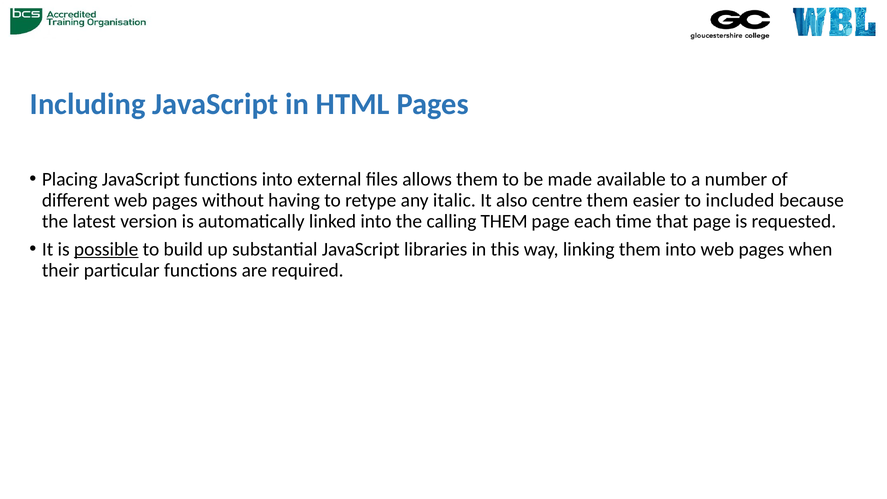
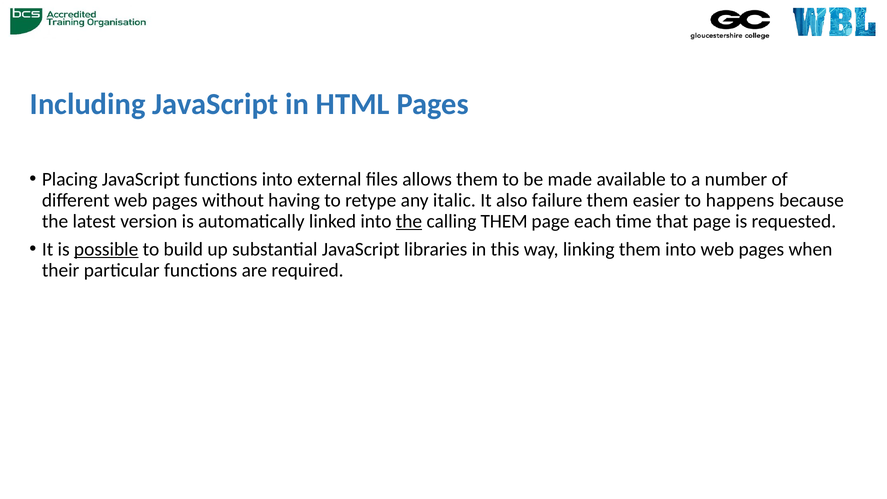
centre: centre -> failure (557, 200)
included: included -> happens (740, 200)
the underline: none -> present (409, 221)
